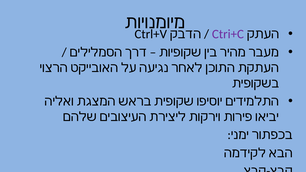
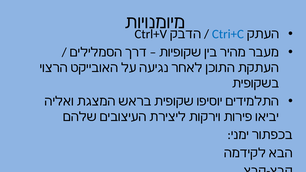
Ctri+C colour: purple -> blue (228, 34)
